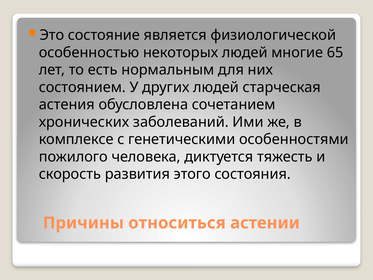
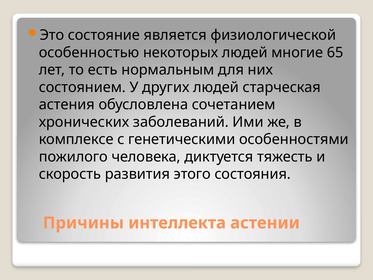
относиться: относиться -> интеллекта (177, 223)
